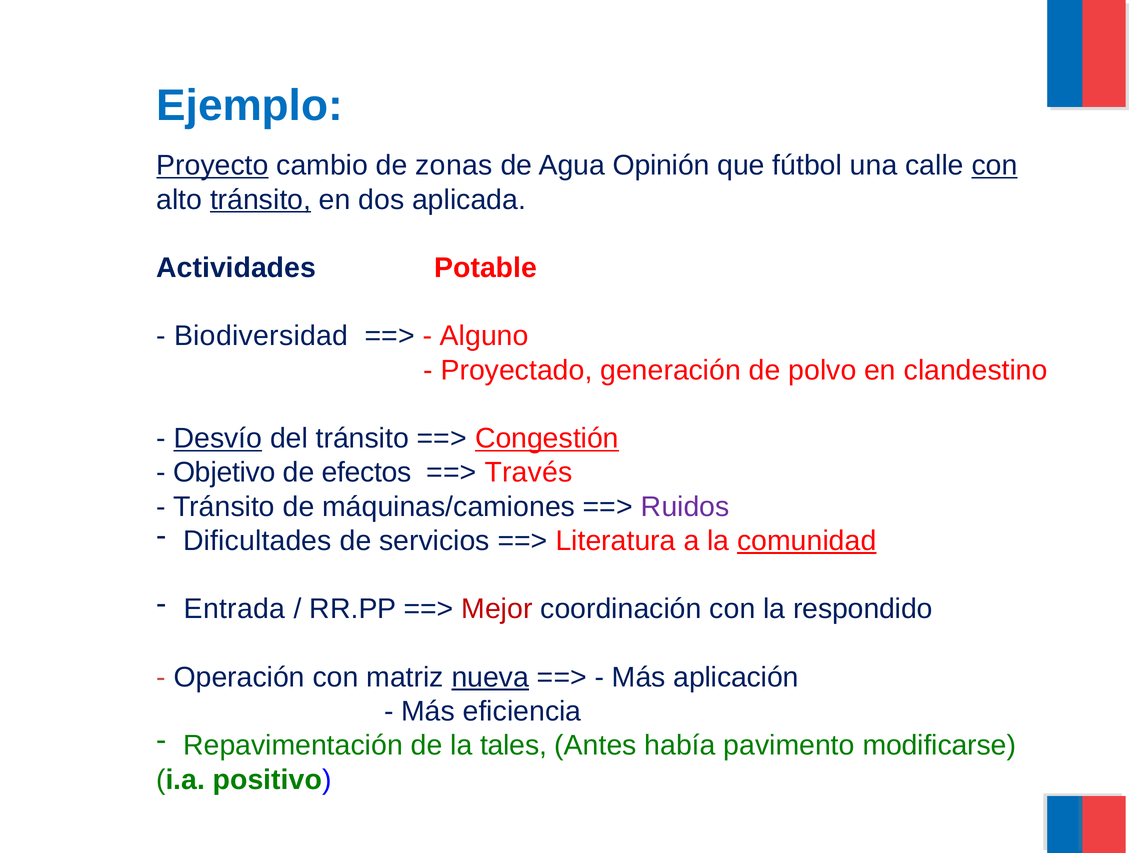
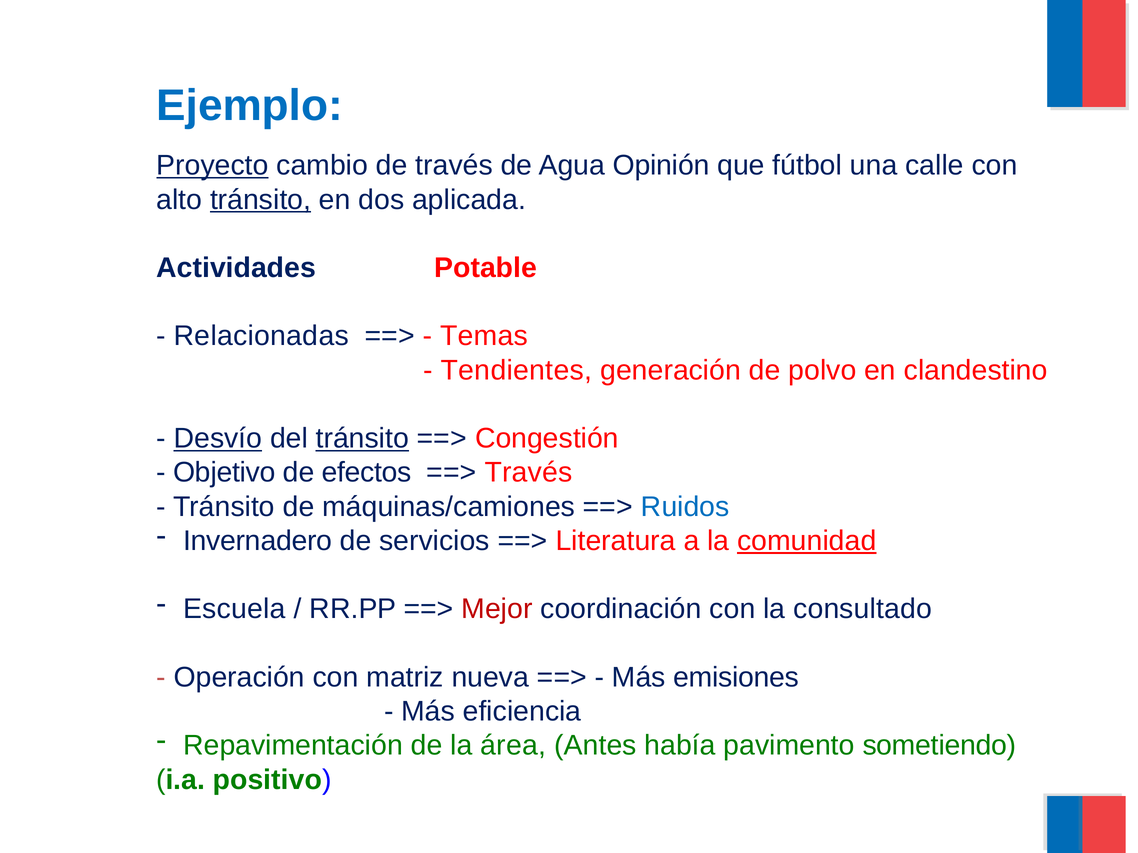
de zonas: zonas -> través (454, 166)
con underline: present -> none (994, 166)
Biodiversidad: Biodiversidad -> Relacionadas (261, 336)
Alguno: Alguno -> Temas (484, 336)
Proyectado: Proyectado -> Tendientes (516, 370)
tránsito underline: none -> present (362, 439)
Congestión underline: present -> none (547, 439)
Ruidos colour: purple -> blue (685, 507)
Dificultades: Dificultades -> Invernadero (258, 541)
Entrada: Entrada -> Escuela (234, 609)
respondido: respondido -> consultado (863, 609)
nueva underline: present -> none (490, 678)
aplicación: aplicación -> emisiones (736, 678)
tales: tales -> área (513, 746)
modificarse: modificarse -> sometiendo (939, 746)
